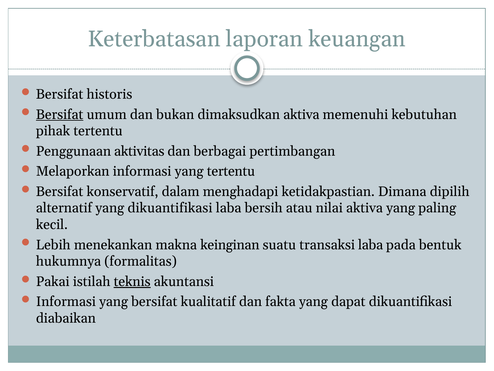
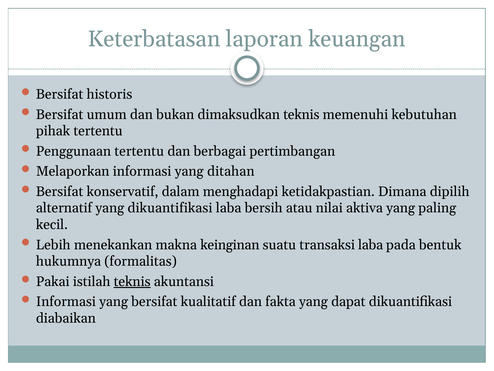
Bersifat underline: present -> none (60, 114)
dimaksudkan aktiva: aktiva -> teknis (301, 114)
Penggunaan aktivitas: aktivitas -> tertentu (139, 151)
yang tertentu: tertentu -> ditahan (231, 171)
